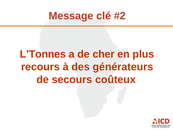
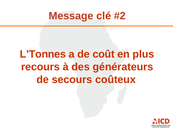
cher: cher -> coût (104, 54)
